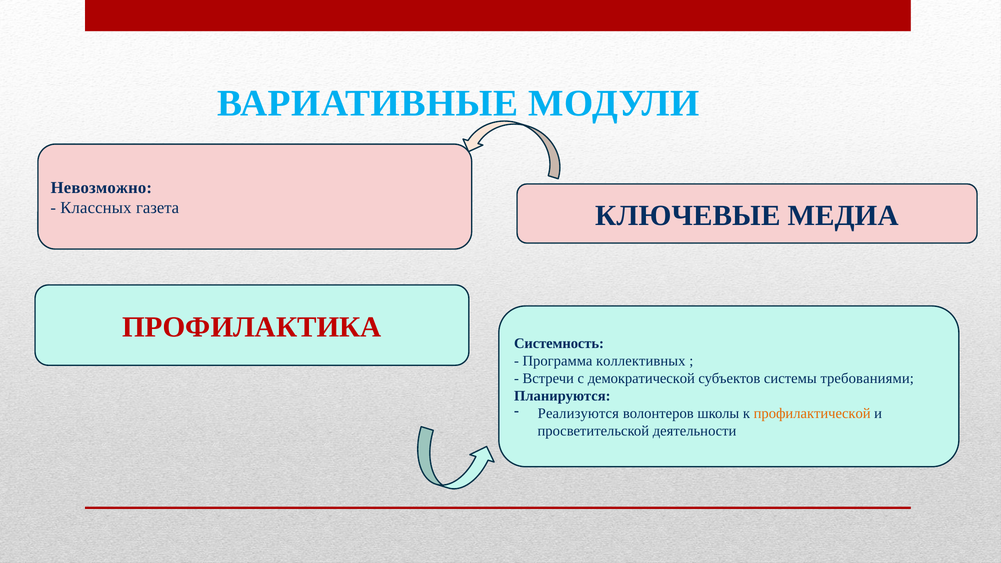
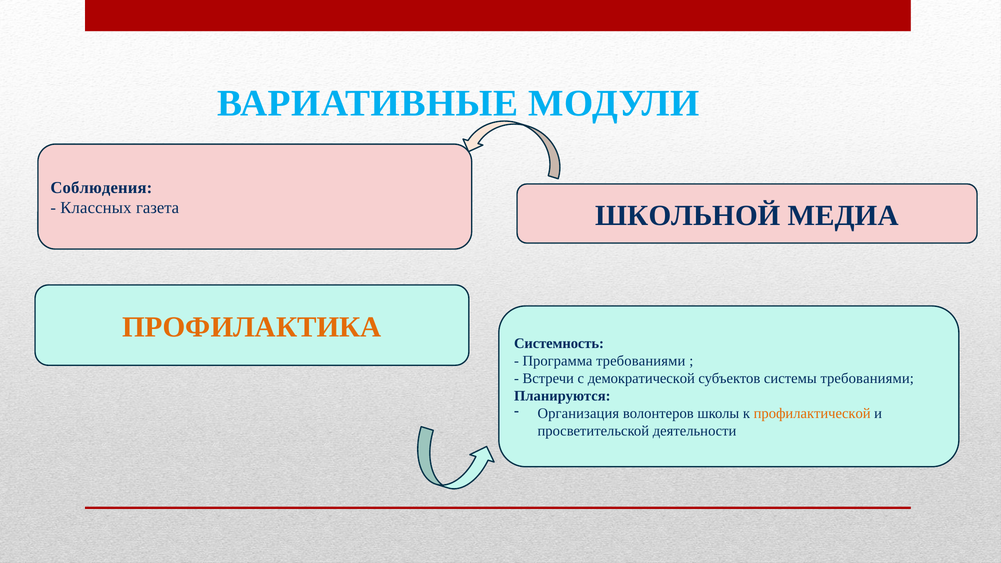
Невозможно: Невозможно -> Соблюдения (101, 188)
КЛЮЧЕВЫЕ: КЛЮЧЕВЫЕ -> ШКОЛЬНОЙ (688, 216)
ПРОФИЛАКТИКА colour: red -> orange (252, 327)
Программа коллективных: коллективных -> требованиями (641, 361)
Реализуются: Реализуются -> Организация (578, 414)
